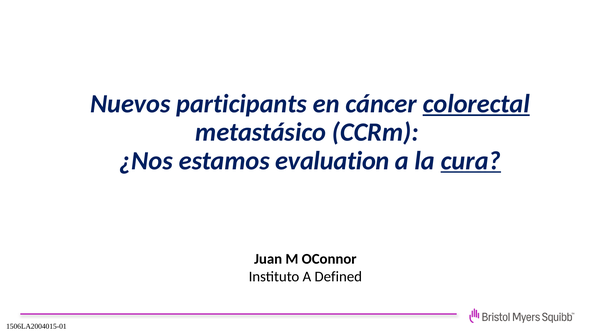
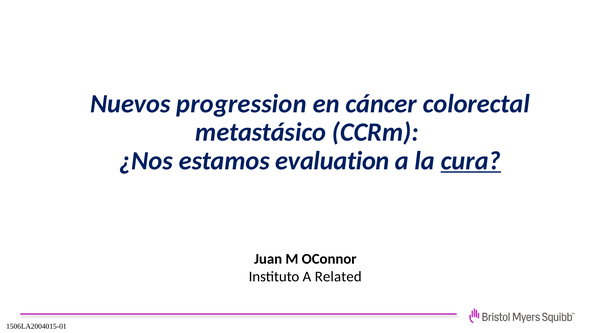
participants: participants -> progression (241, 104)
colorectal underline: present -> none (476, 104)
Defined: Defined -> Related (338, 277)
